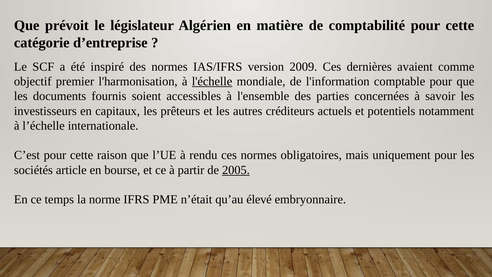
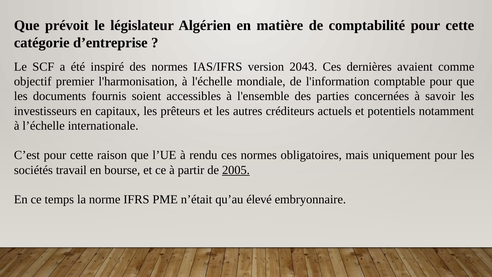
2009: 2009 -> 2043 (303, 67)
l'échelle underline: present -> none (212, 81)
article: article -> travail (71, 170)
